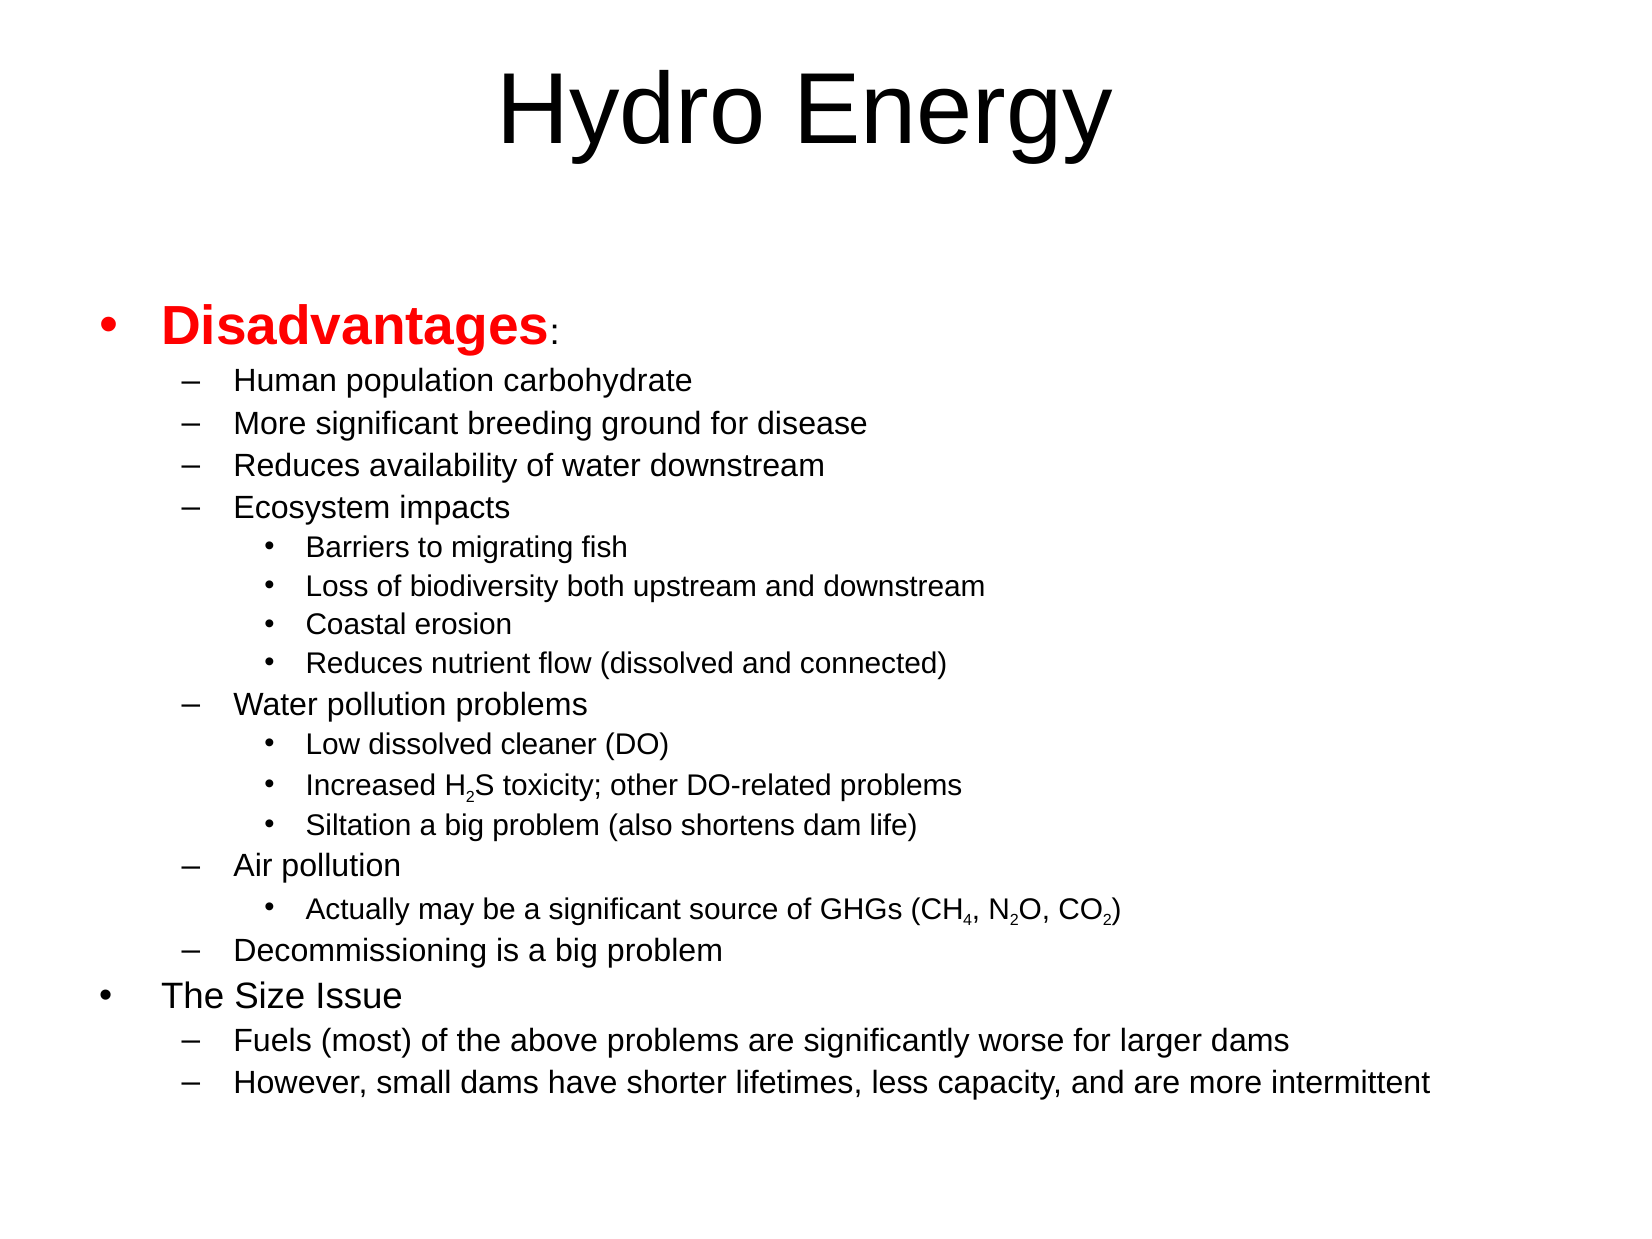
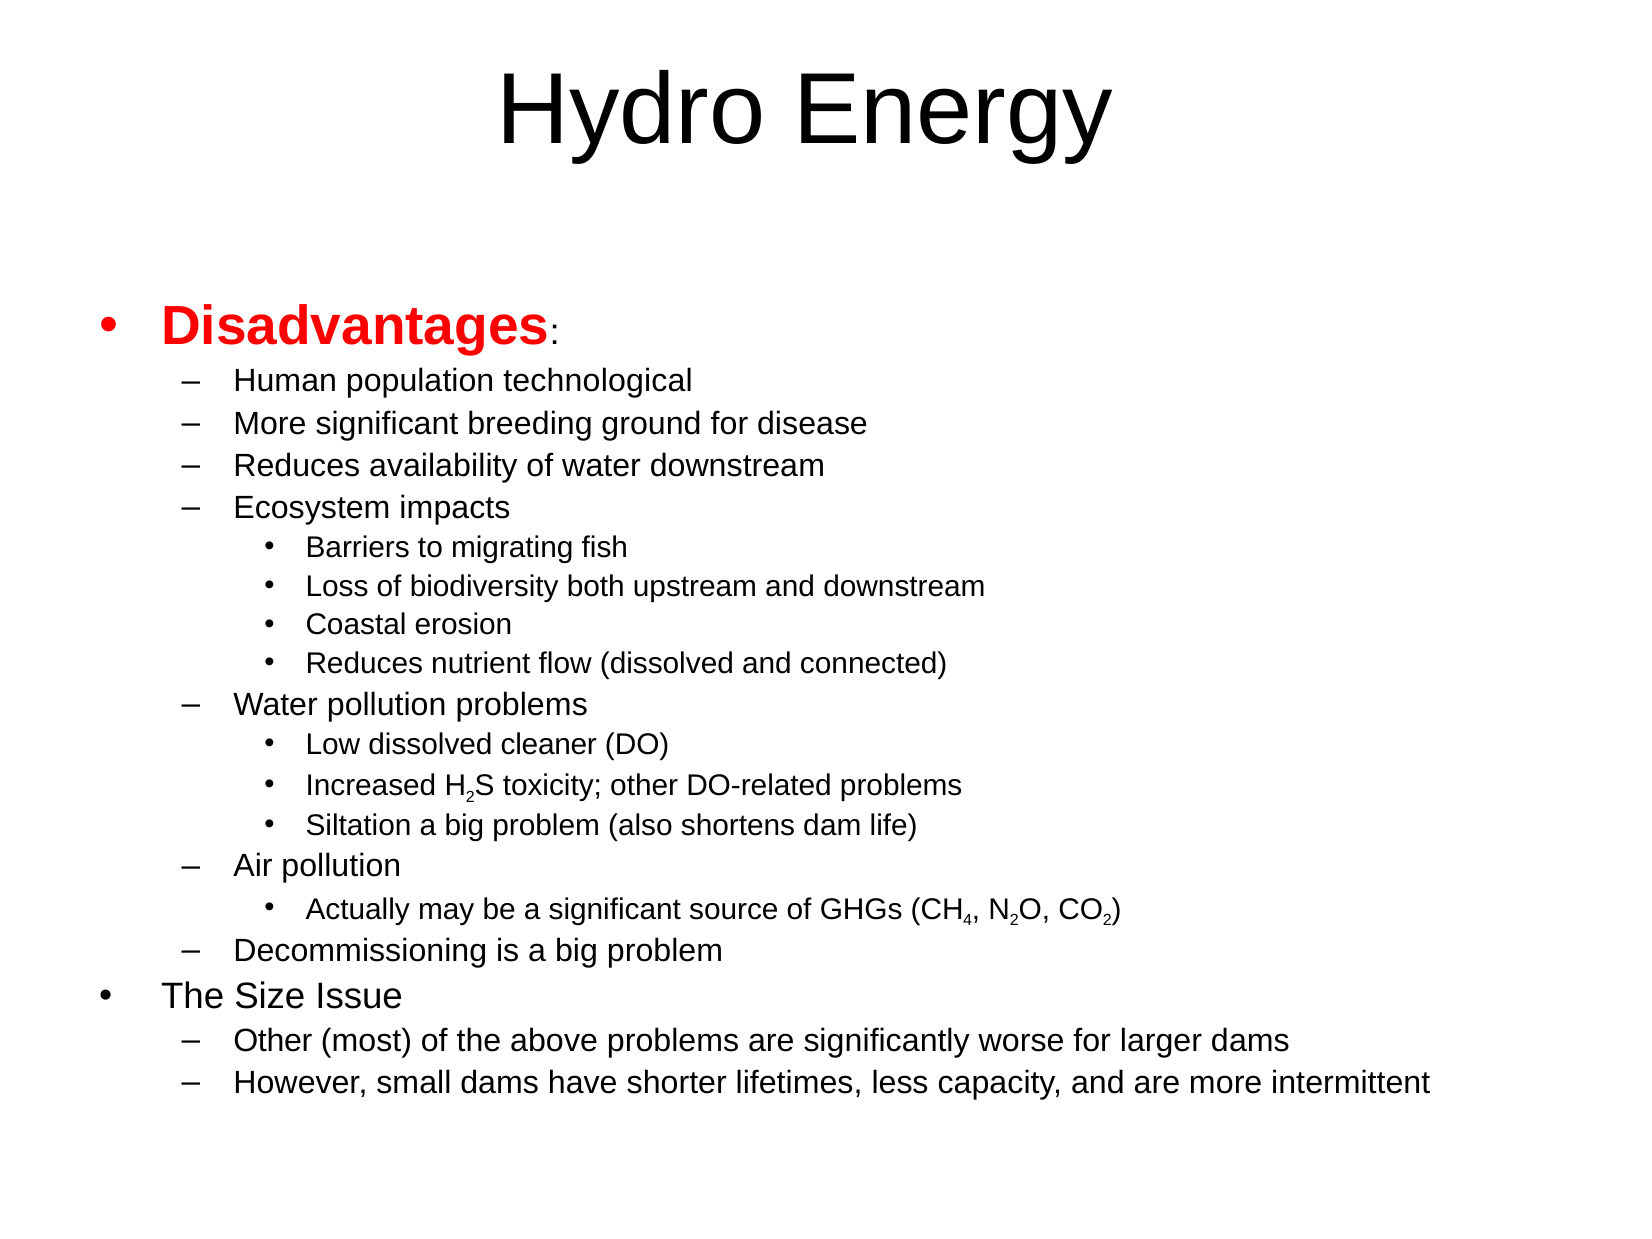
carbohydrate: carbohydrate -> technological (598, 381)
Fuels: Fuels -> Other (273, 1041)
